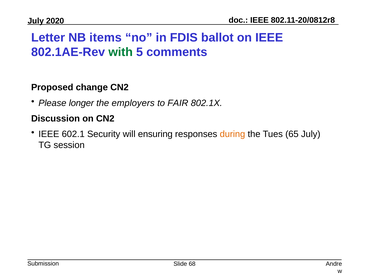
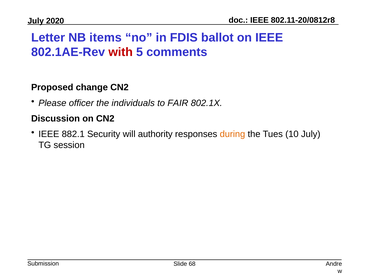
with colour: green -> red (121, 52)
longer: longer -> officer (81, 103)
employers: employers -> individuals (133, 103)
602.1: 602.1 -> 882.1 (73, 134)
ensuring: ensuring -> authority (155, 134)
65: 65 -> 10 (292, 134)
